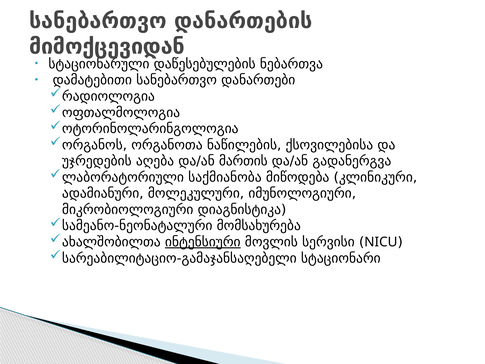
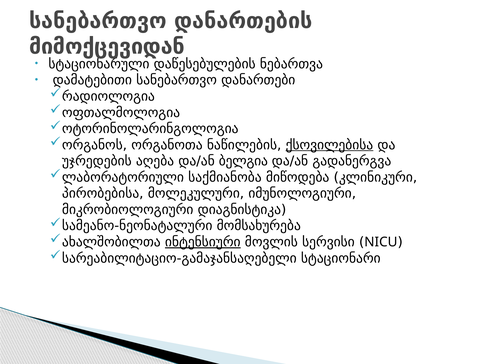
ქსოვილებისა underline: none -> present (329, 145)
მართის: მართის -> ბელგია (243, 161)
ადამიანური: ადამიანური -> პირობებისა (103, 193)
